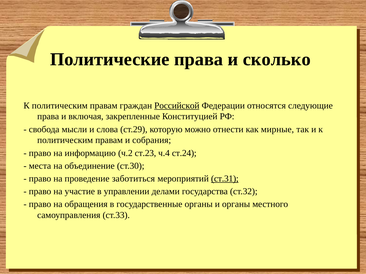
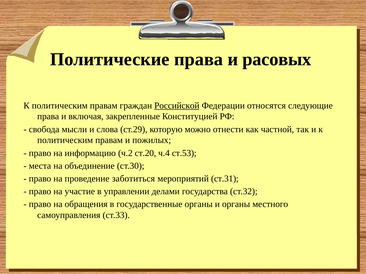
сколько: сколько -> расовых (277, 59)
мирные: мирные -> частной (277, 129)
собрания: собрания -> пожилых (152, 140)
ст.23: ст.23 -> ст.20 (145, 153)
ст.24: ст.24 -> ст.53 (184, 153)
ст.31 underline: present -> none (225, 179)
